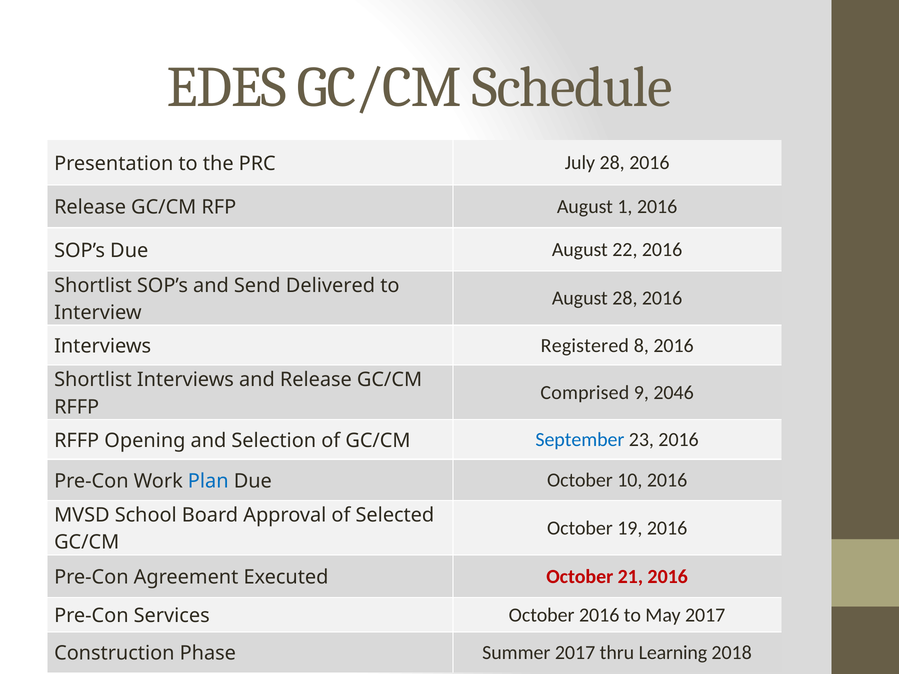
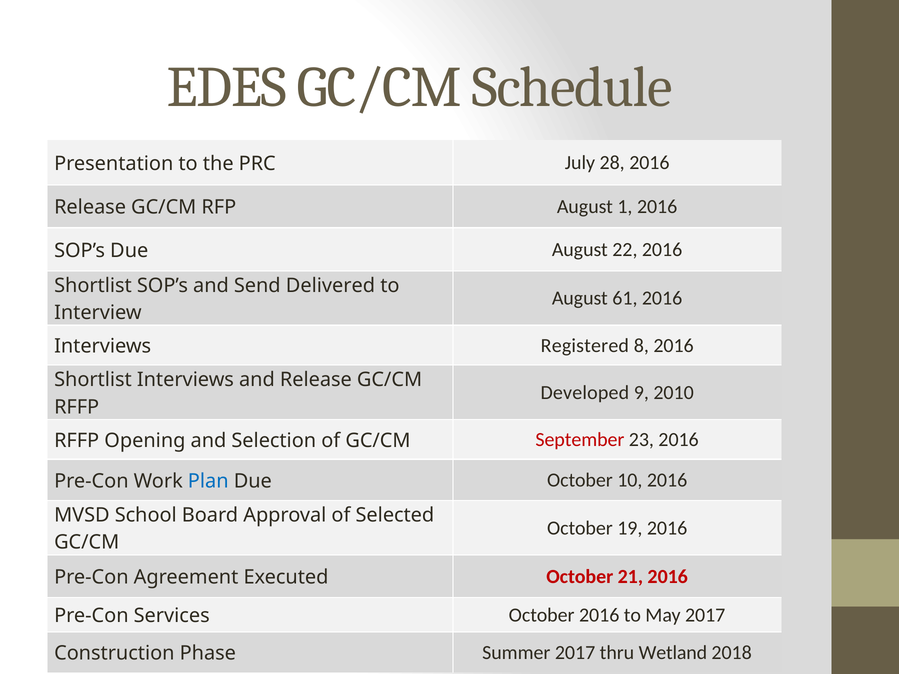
August 28: 28 -> 61 (625, 298)
Comprised: Comprised -> Developed (585, 393)
2046: 2046 -> 2010 (674, 393)
September colour: blue -> red (580, 440)
Learning: Learning -> Wetland (673, 653)
